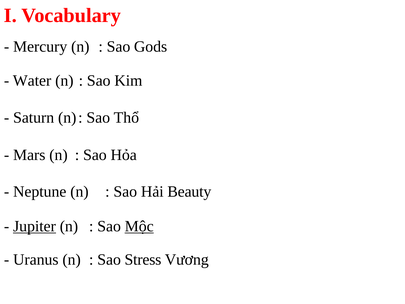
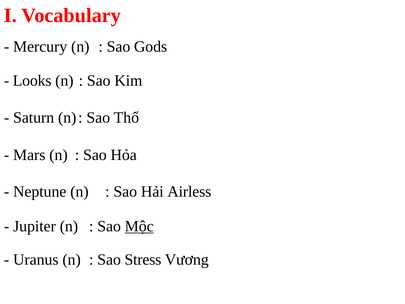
Water: Water -> Looks (32, 80)
Beauty: Beauty -> Airless (189, 191)
Jupiter underline: present -> none (34, 226)
